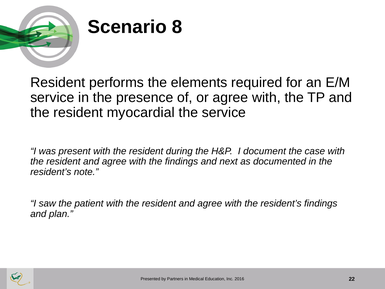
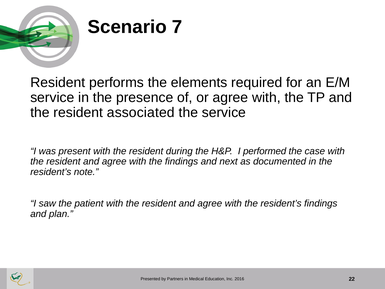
8: 8 -> 7 (177, 27)
myocardial: myocardial -> associated (141, 113)
document: document -> performed (265, 151)
